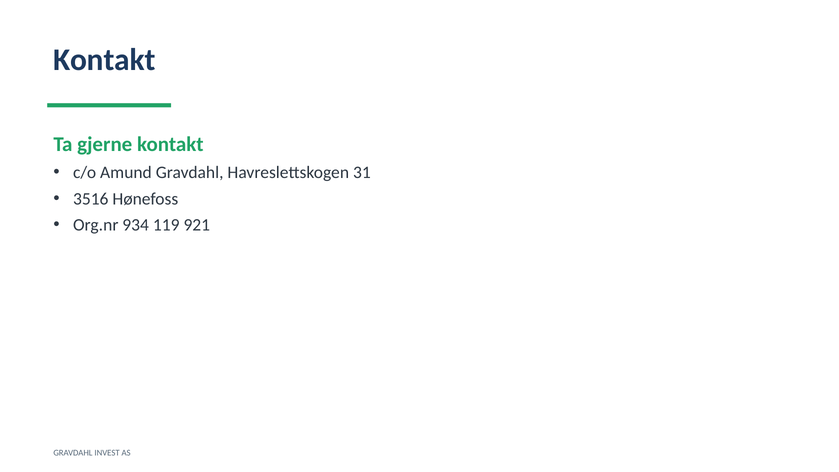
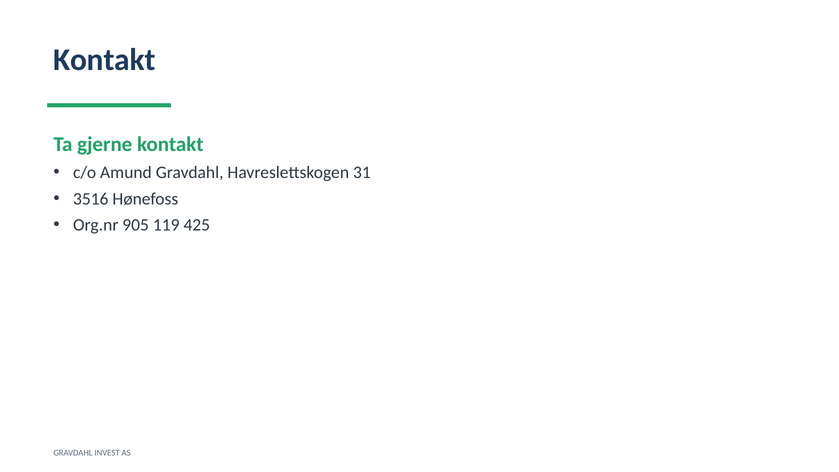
934: 934 -> 905 (136, 225)
921: 921 -> 425 (197, 225)
